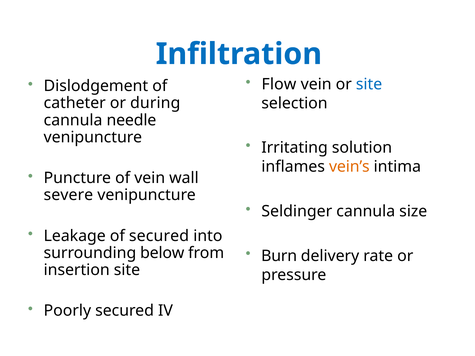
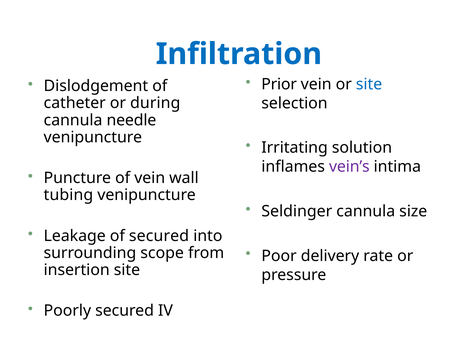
Flow: Flow -> Prior (279, 84)
vein’s colour: orange -> purple (349, 167)
severe: severe -> tubing (68, 195)
below: below -> scope (162, 253)
Burn: Burn -> Poor (279, 256)
